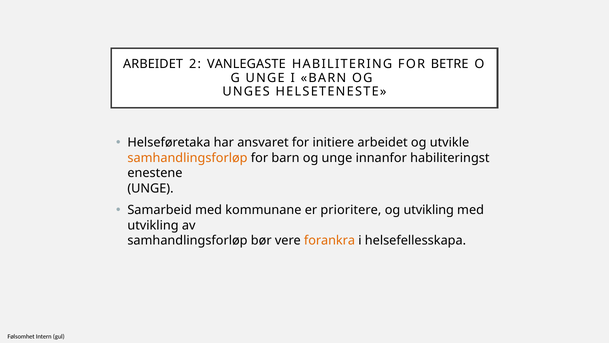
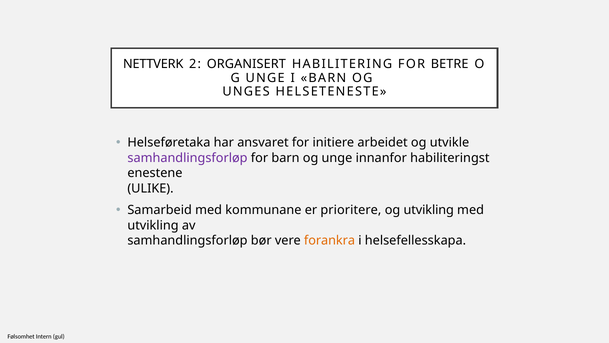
ARBEIDET: ARBEIDET -> NETTVERK (153, 64)
VANLEGASTE: VANLEGASTE -> ORGANISERT (246, 64)
samhandlingsforløp colour: orange -> purple (187, 158)
UNGE: UNGE -> ULIKE (150, 188)
